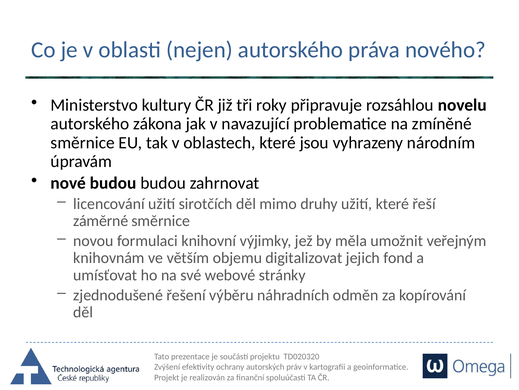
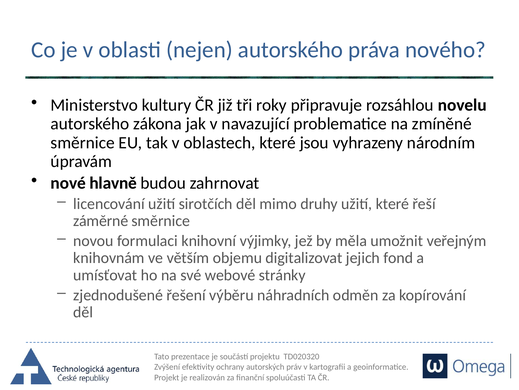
nové budou: budou -> hlavně (113, 183)
